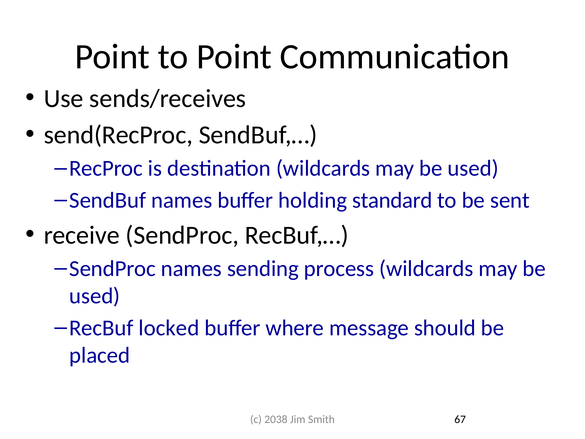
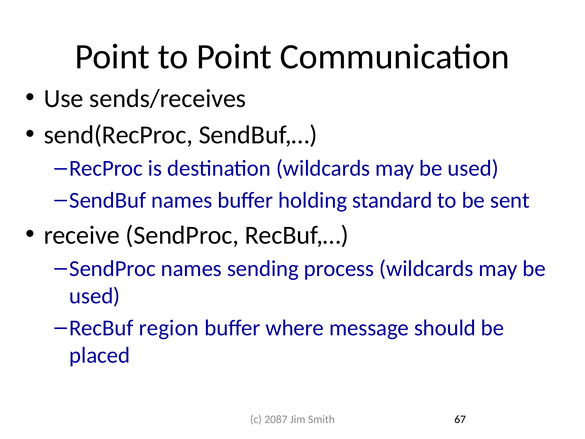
locked: locked -> region (169, 328)
2038: 2038 -> 2087 (276, 419)
